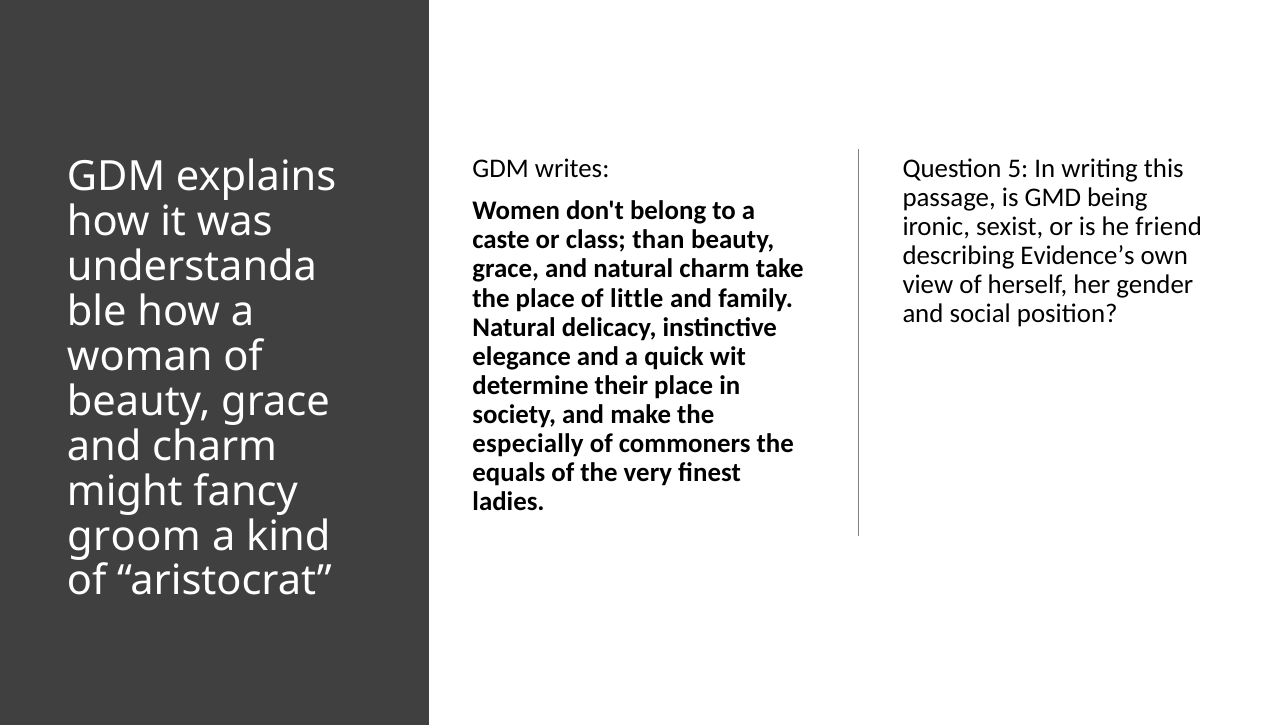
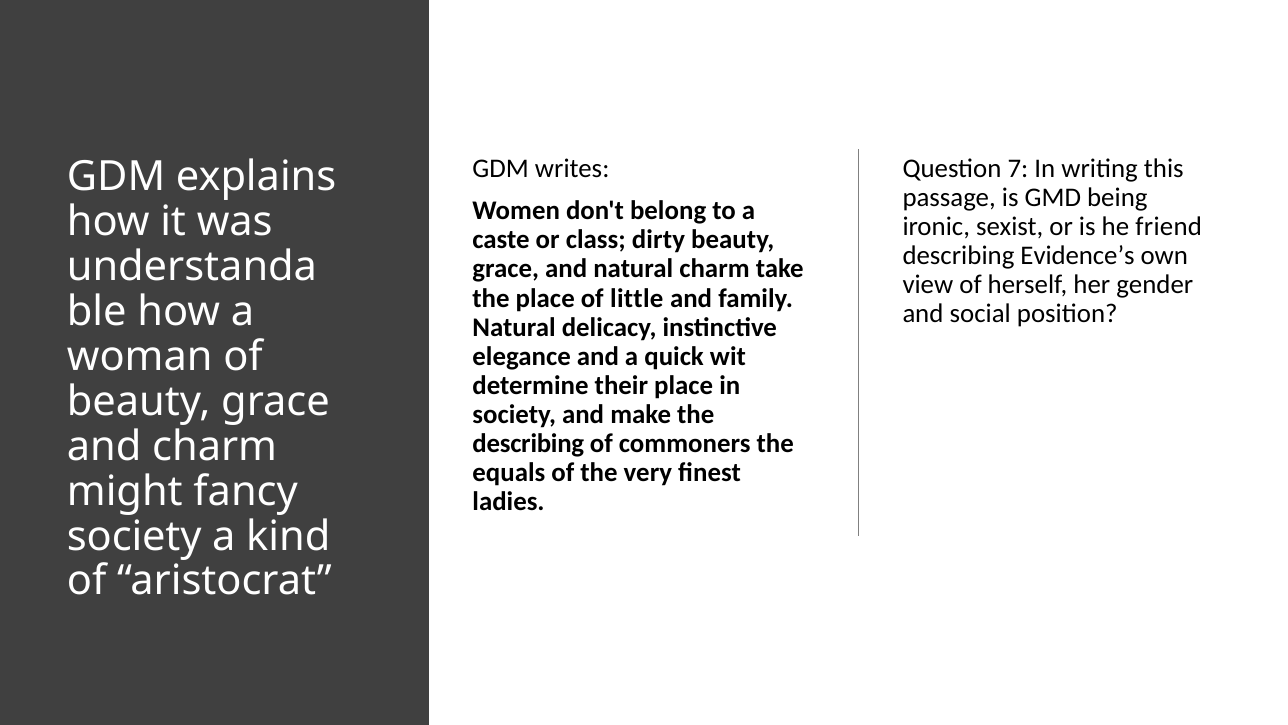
5: 5 -> 7 (1018, 168)
than: than -> dirty (658, 240)
especially: especially -> describing (528, 443)
groom: groom -> society (134, 536)
